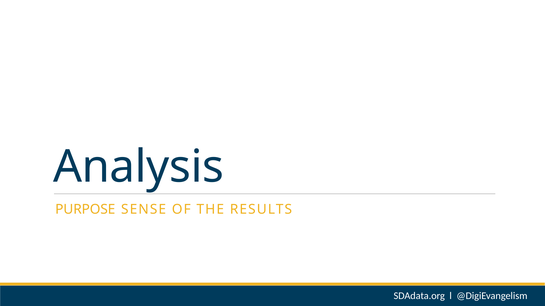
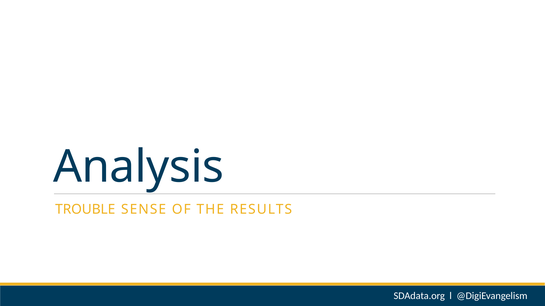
PURPOSE: PURPOSE -> TROUBLE (85, 210)
